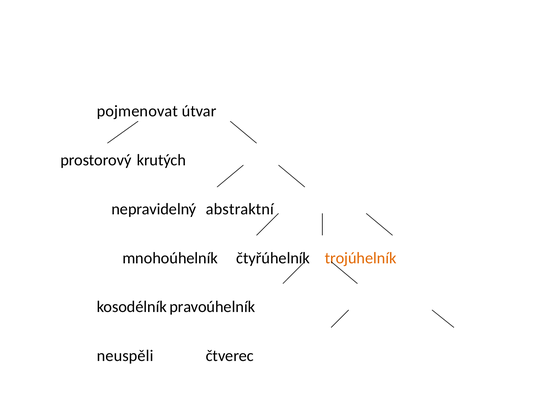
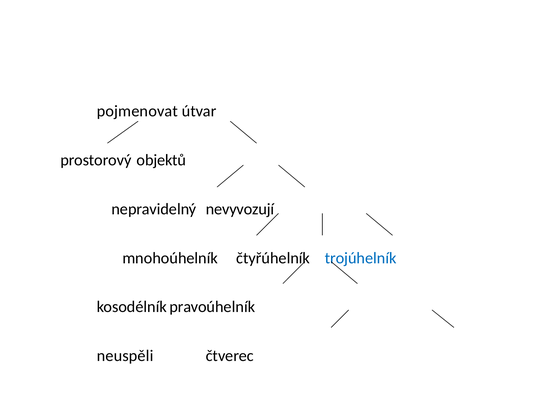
krutých: krutých -> objektů (161, 160)
abstraktní: abstraktní -> nevyvozují (240, 209)
trojúhelník colour: orange -> blue (361, 258)
